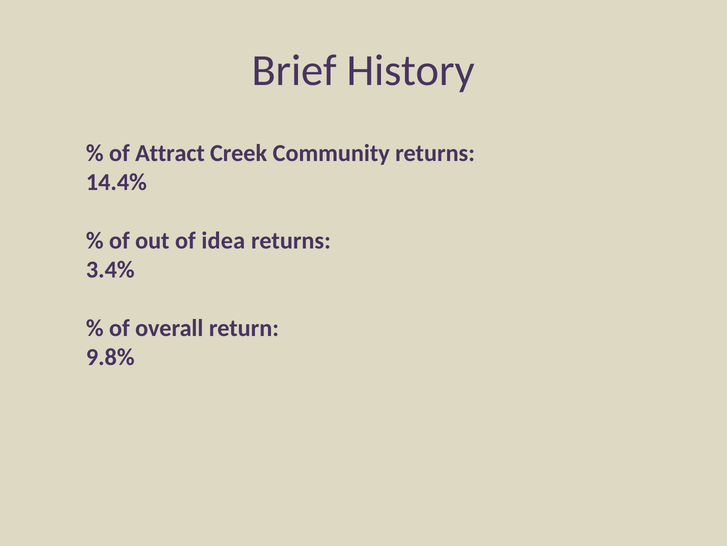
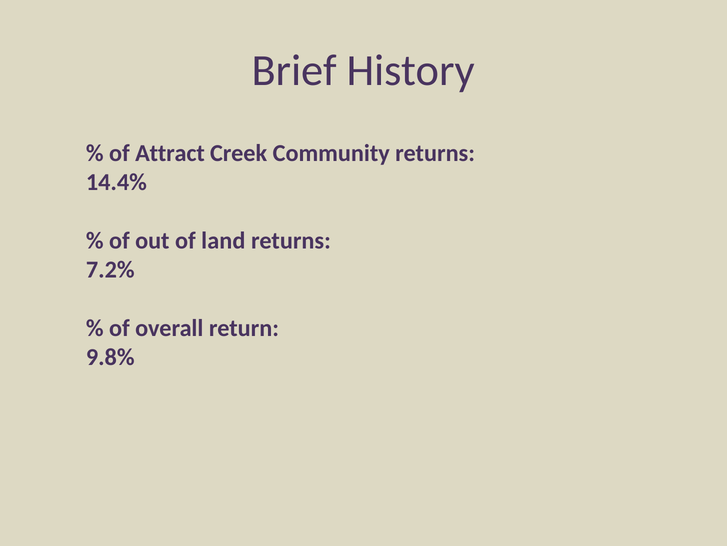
idea: idea -> land (223, 240)
3.4%: 3.4% -> 7.2% (110, 269)
